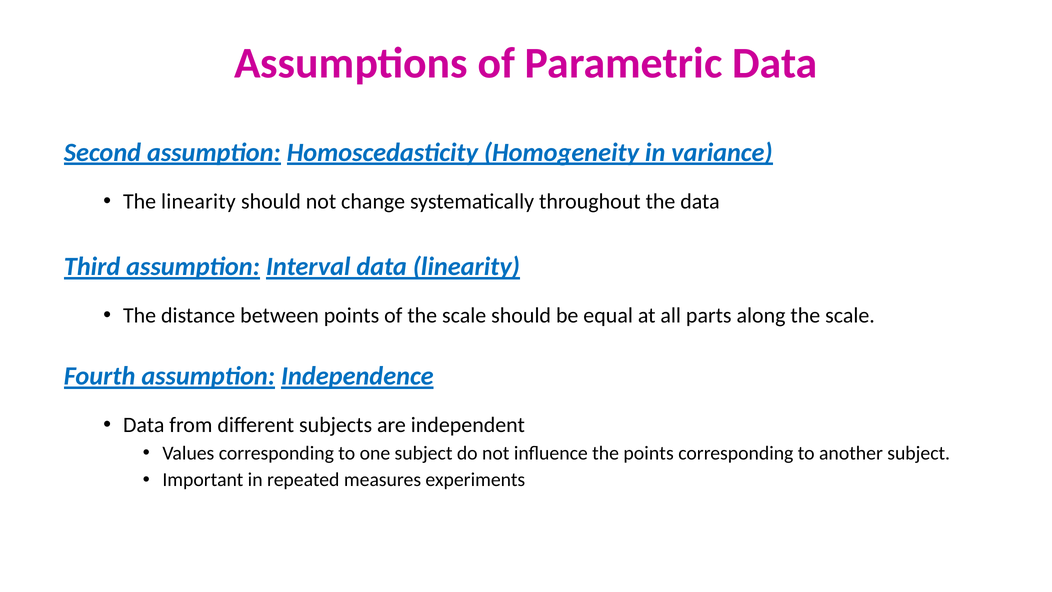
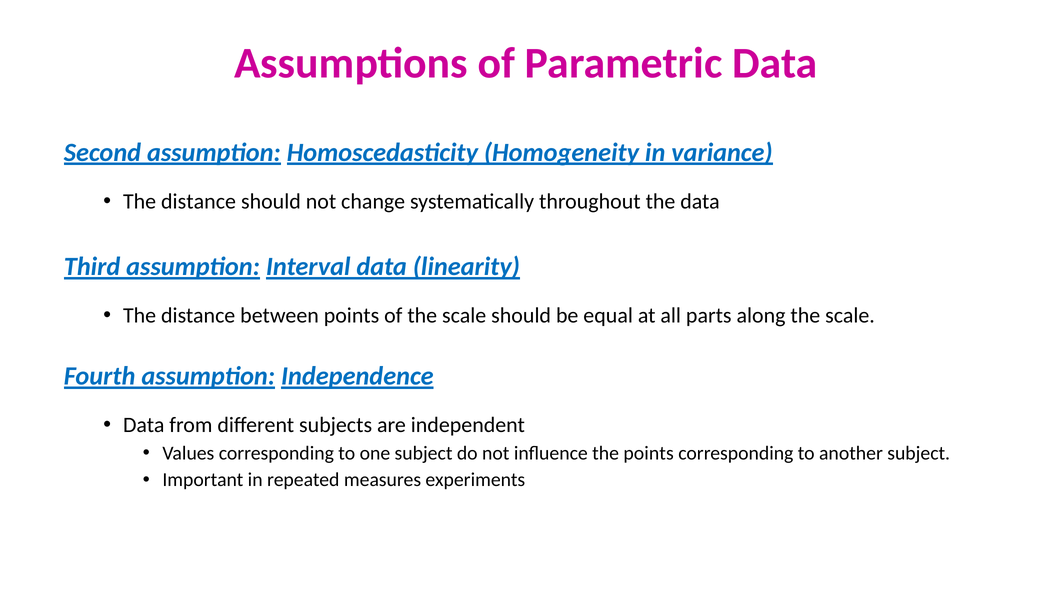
linearity: linearity -> distance (198, 201)
